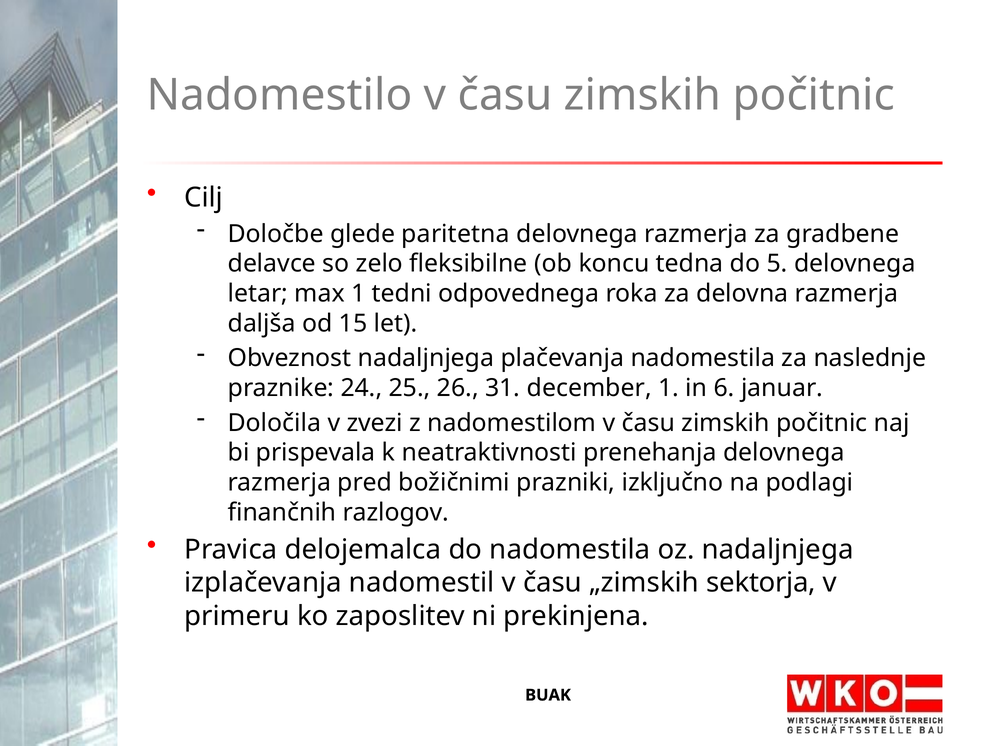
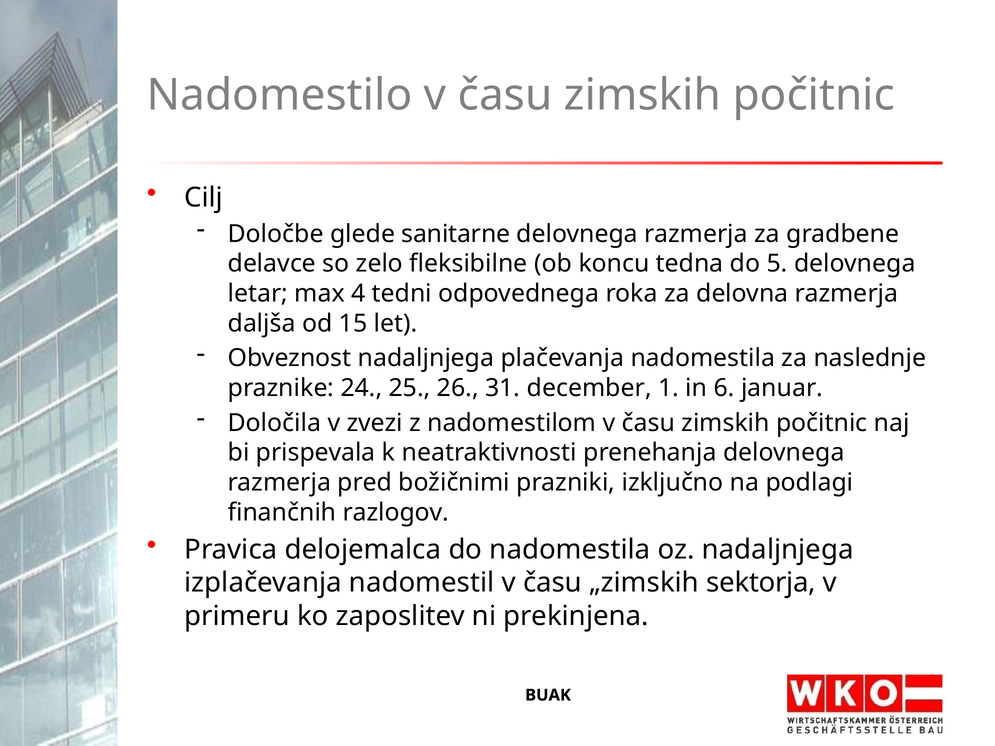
paritetna: paritetna -> sanitarne (456, 234)
max 1: 1 -> 4 (358, 294)
